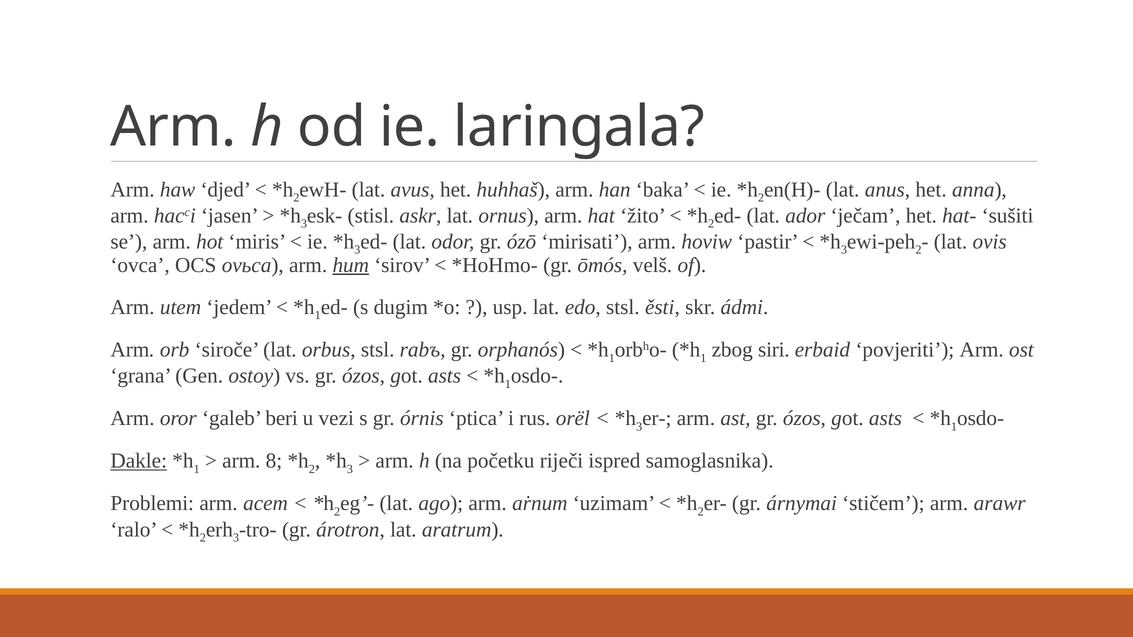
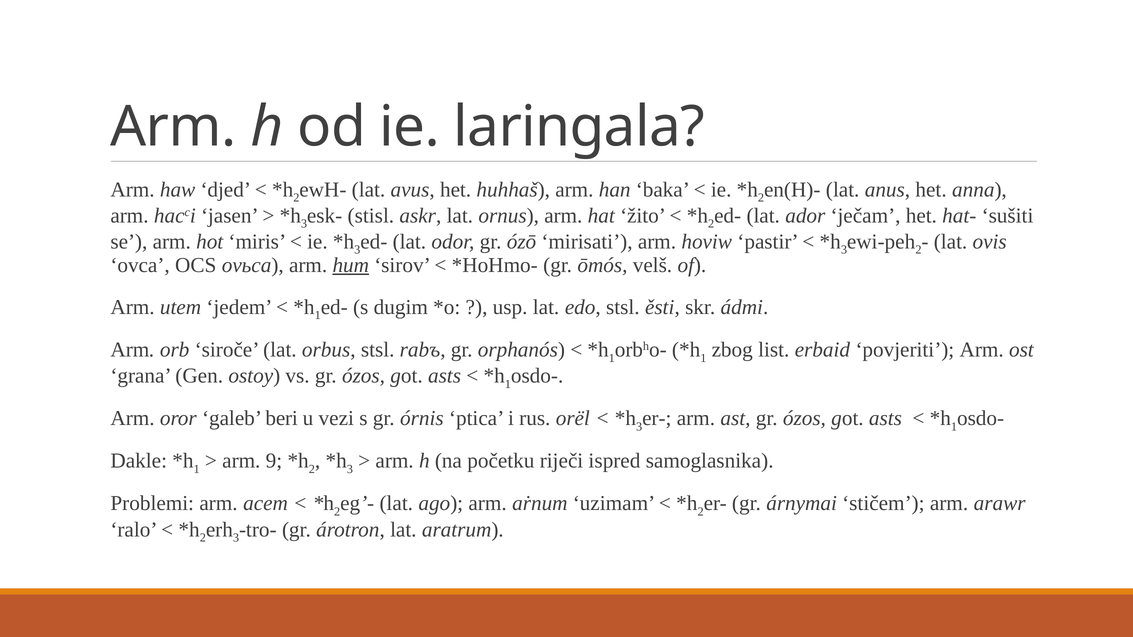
siri: siri -> list (774, 350)
Dakle underline: present -> none (139, 461)
8: 8 -> 9 (274, 461)
